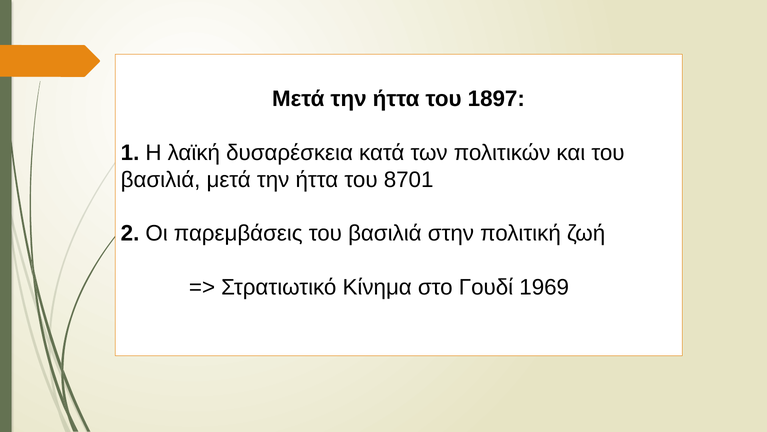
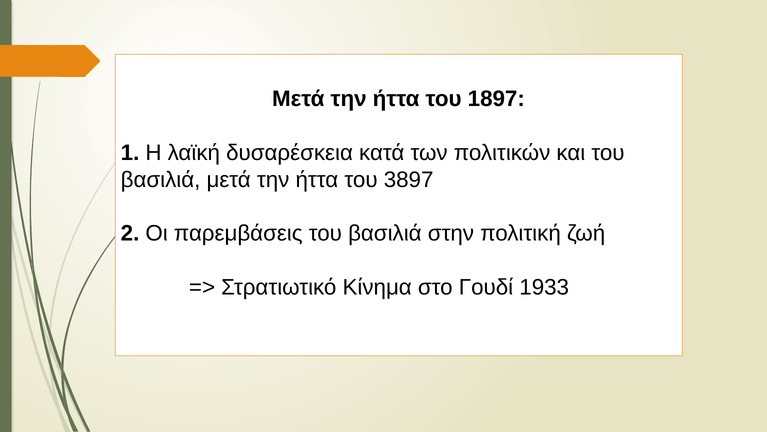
8701: 8701 -> 3897 (409, 179)
1969: 1969 -> 1933 (544, 287)
